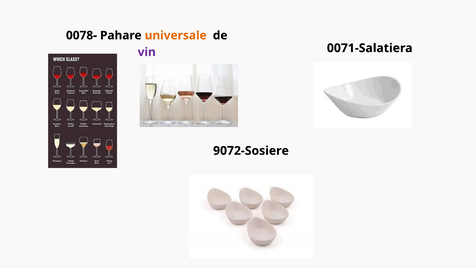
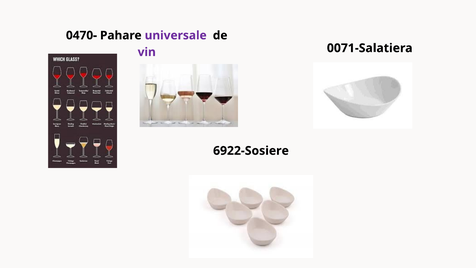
0078-: 0078- -> 0470- (81, 35)
universale colour: orange -> purple (176, 35)
9072-Sosiere: 9072-Sosiere -> 6922-Sosiere (251, 151)
